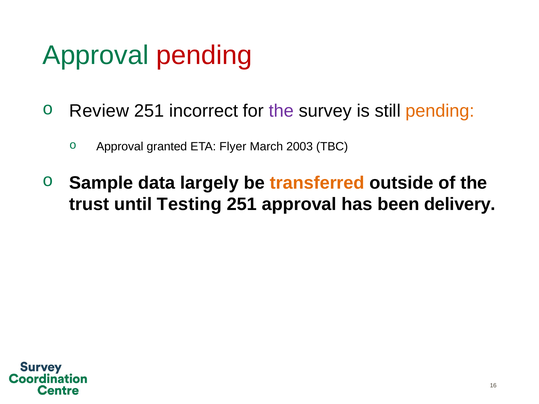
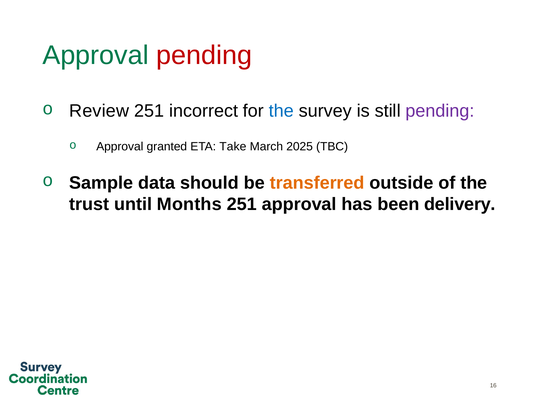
the colour: purple -> blue (281, 111)
pending colour: orange -> purple (440, 111)
Flyer: Flyer -> Take (233, 147)
2003: 2003 -> 2025 (300, 147)
largely: largely -> should (209, 183)
Testing: Testing -> Months (189, 204)
